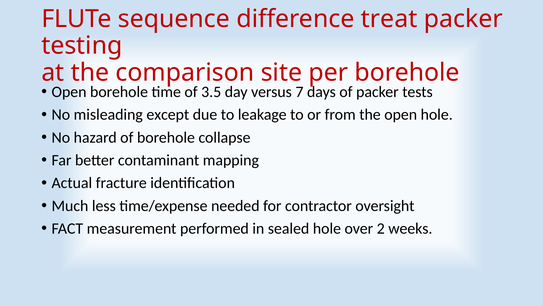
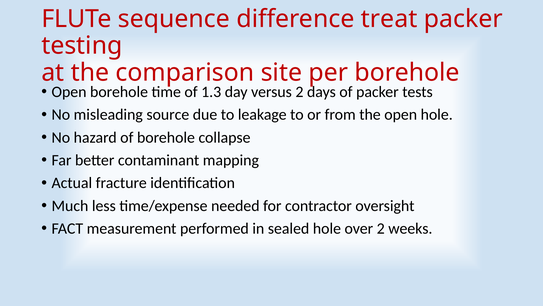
3.5: 3.5 -> 1.3 (211, 92)
versus 7: 7 -> 2 (299, 92)
except: except -> source (168, 115)
